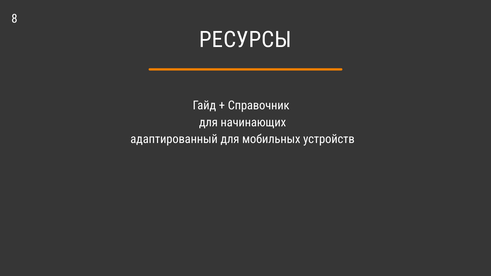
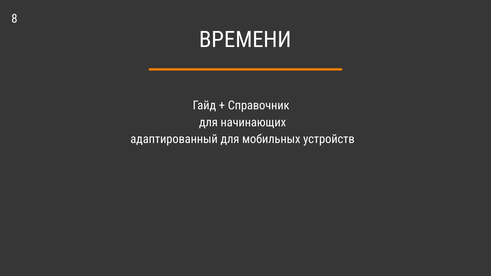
РЕСУРСЫ: РЕСУРСЫ -> ВРЕМЕНИ (245, 40)
